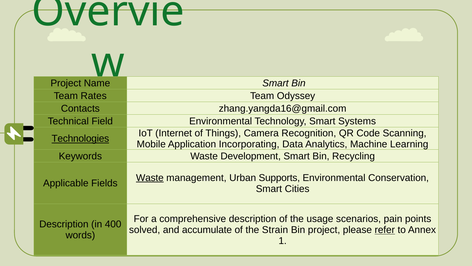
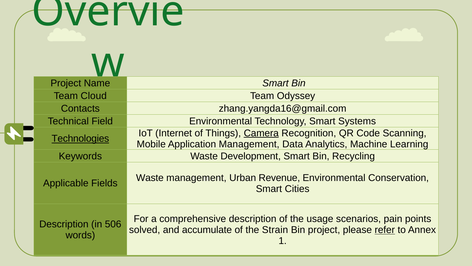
Rates: Rates -> Cloud (94, 96)
Camera underline: none -> present (261, 133)
Application Incorporating: Incorporating -> Management (249, 144)
Waste underline: present -> none (150, 177)
Supports: Supports -> Revenue (279, 177)
400: 400 -> 506 (113, 224)
